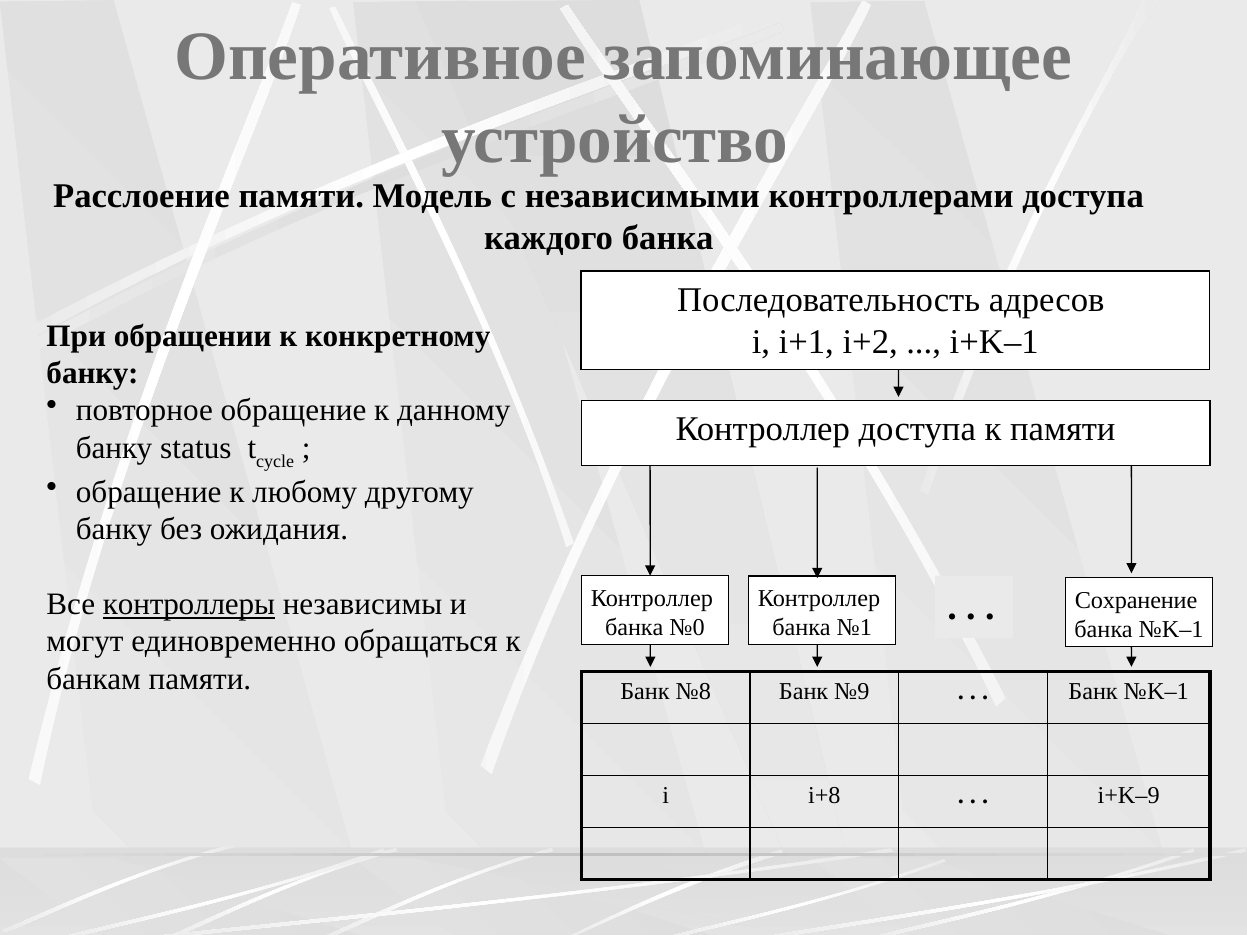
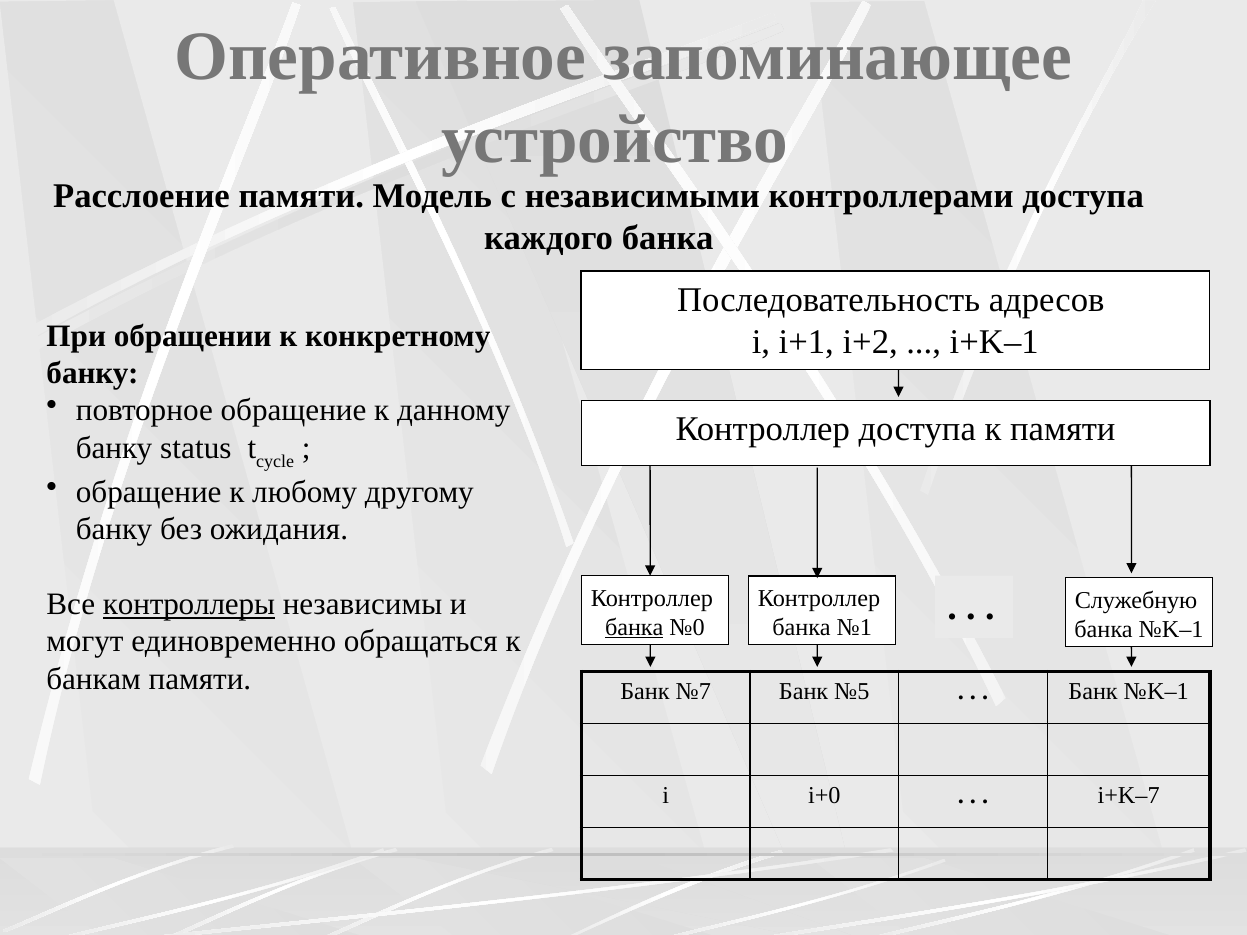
Сохранение: Сохранение -> Служебную (1136, 600)
банка underline: none -> present (634, 627)
№8: №8 -> №7 (693, 692)
№9: №9 -> №5 (852, 692)
i+8: i+8 -> i+0 (824, 796)
i+K–9: i+K–9 -> i+K–7 (1129, 796)
